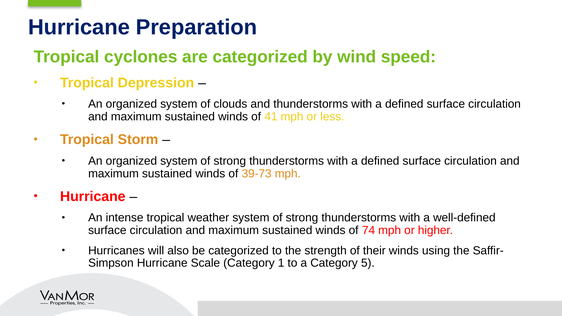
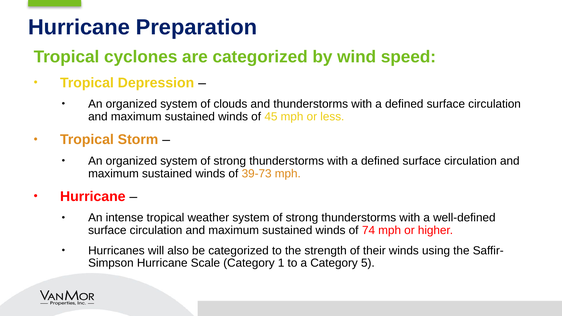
41: 41 -> 45 (271, 117)
